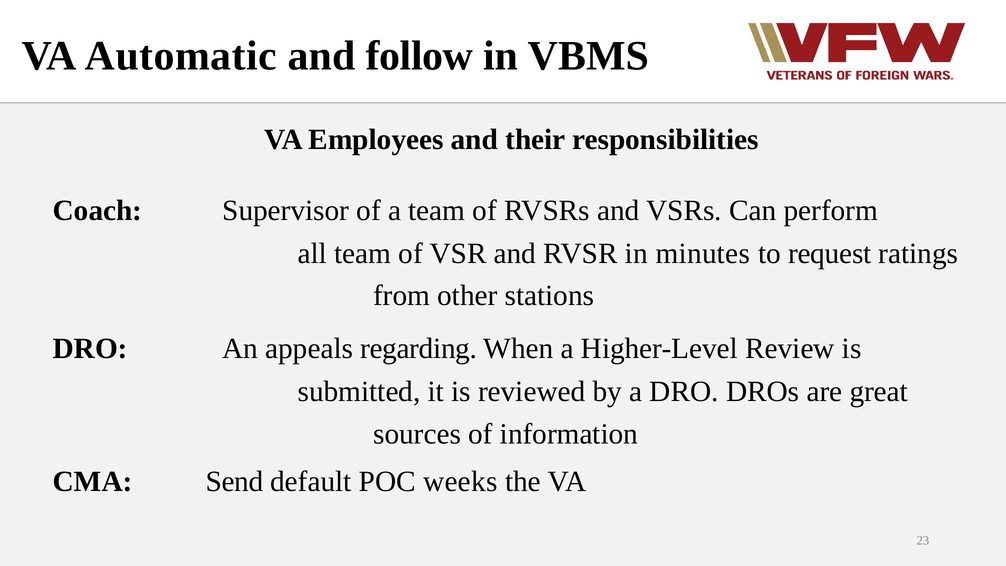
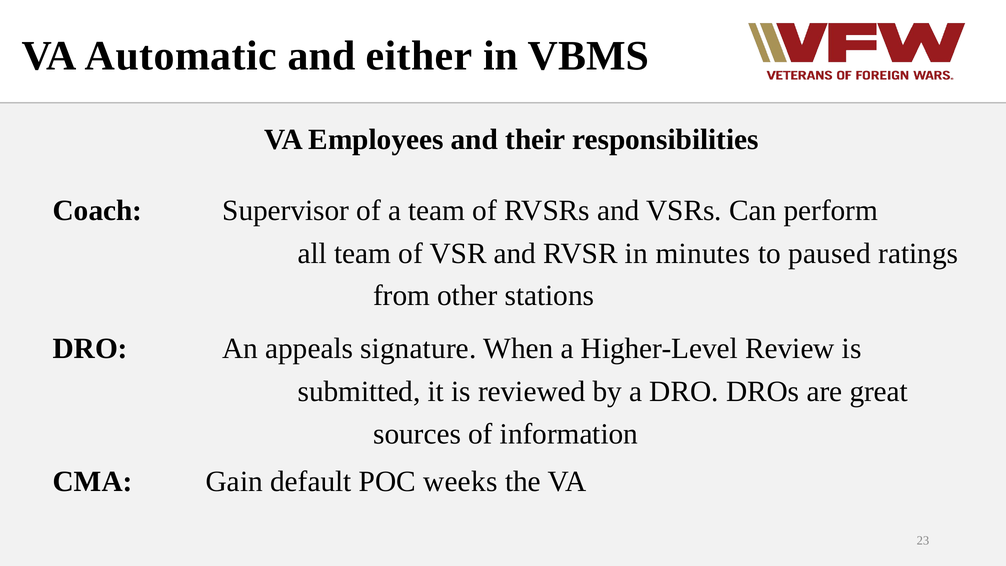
follow: follow -> either (419, 56)
request: request -> paused (830, 253)
regarding: regarding -> signature (418, 348)
Send: Send -> Gain (234, 481)
